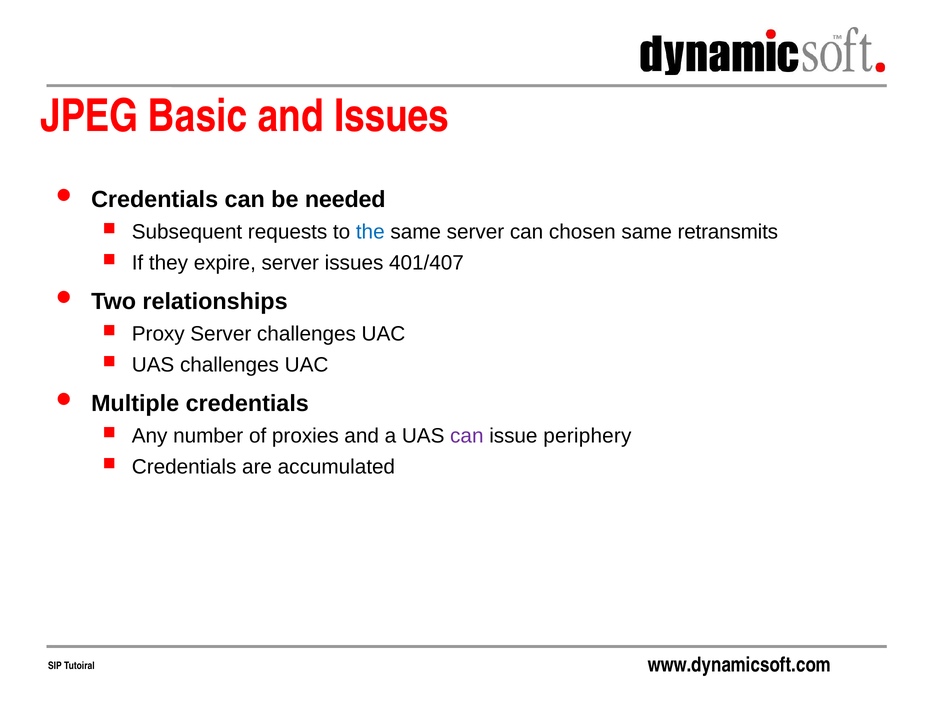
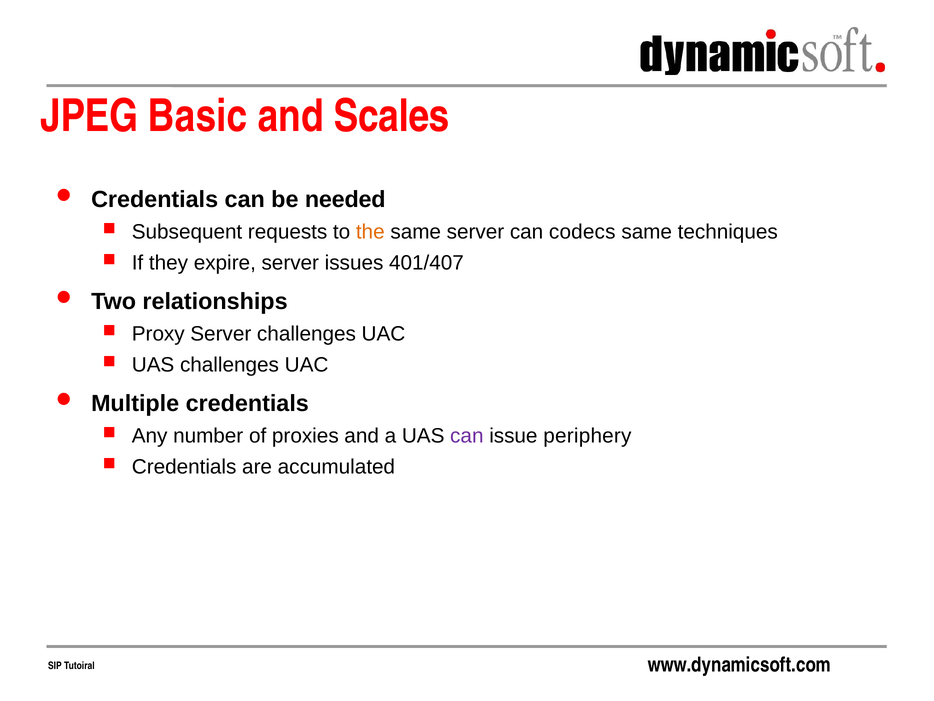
and Issues: Issues -> Scales (392, 116)
the colour: blue -> orange (370, 232)
chosen: chosen -> codecs (582, 232)
retransmits: retransmits -> techniques (728, 232)
